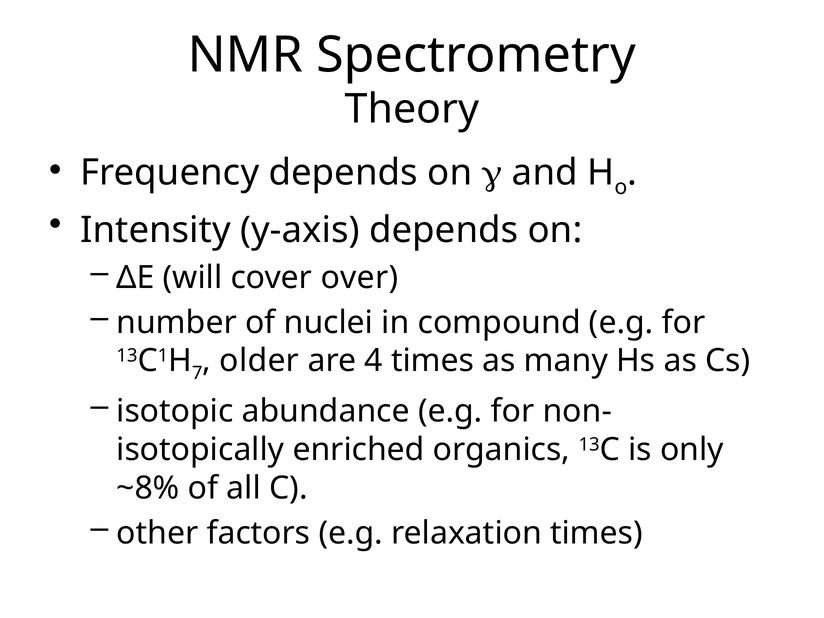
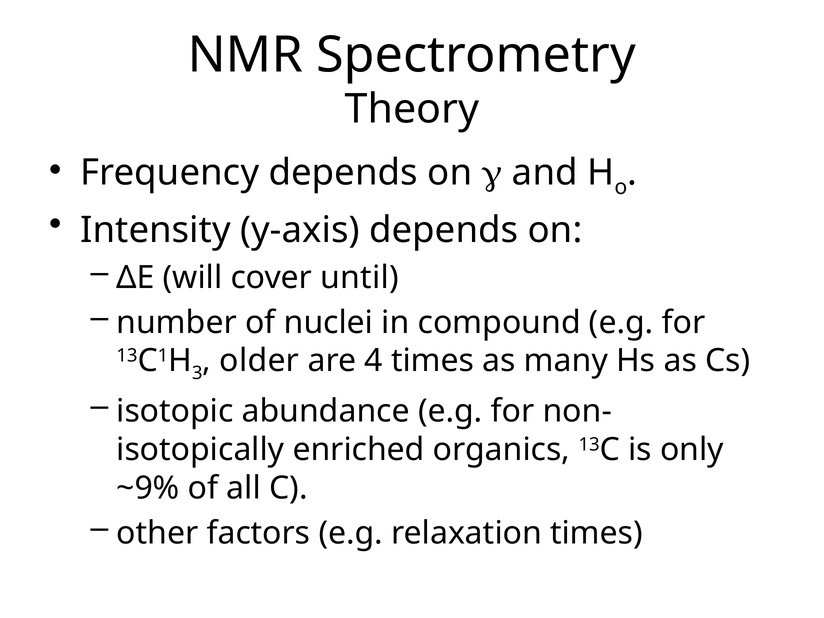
over: over -> until (360, 278)
7: 7 -> 3 (197, 373)
~8%: ~8% -> ~9% (148, 488)
